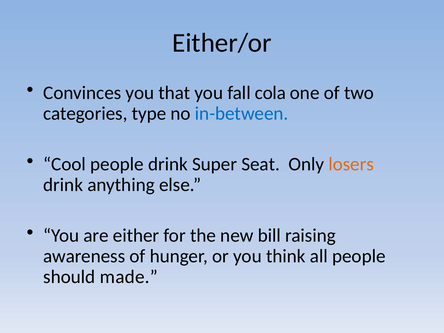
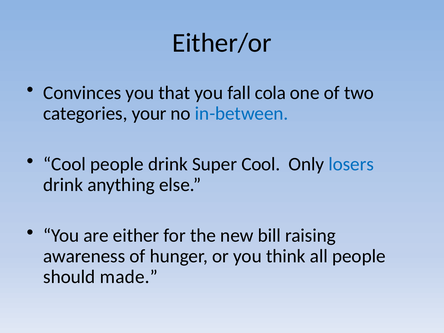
type: type -> your (149, 113)
Super Seat: Seat -> Cool (261, 164)
losers colour: orange -> blue (351, 164)
